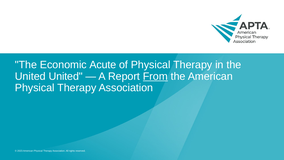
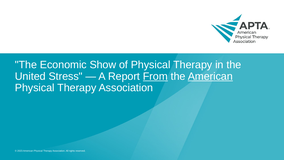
Acute: Acute -> Show (103, 65)
United United: United -> Stress (66, 76)
American underline: none -> present (210, 76)
